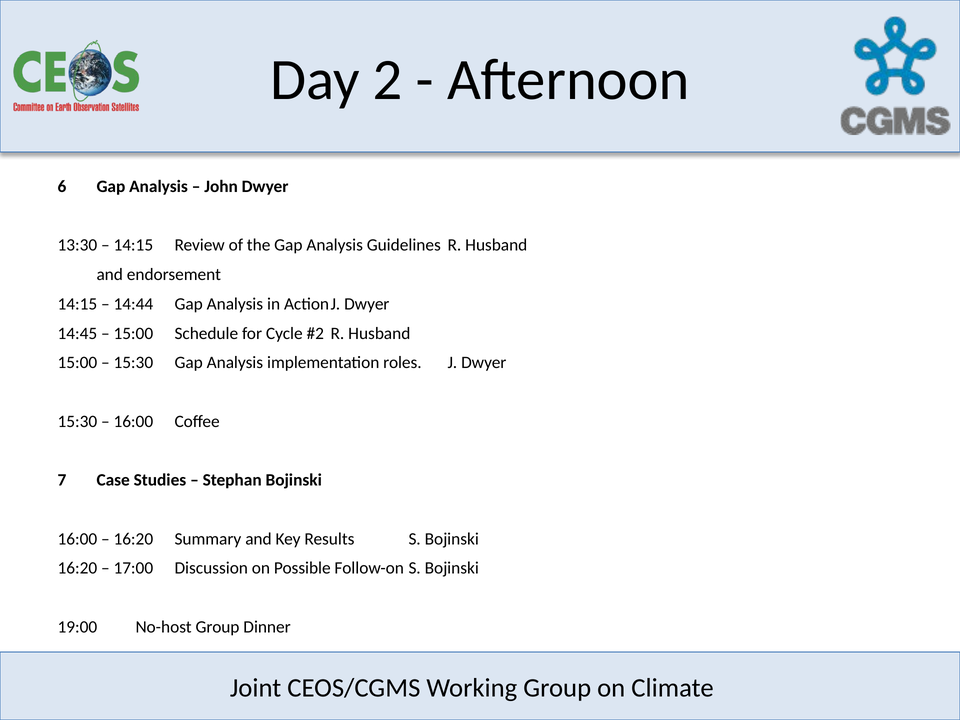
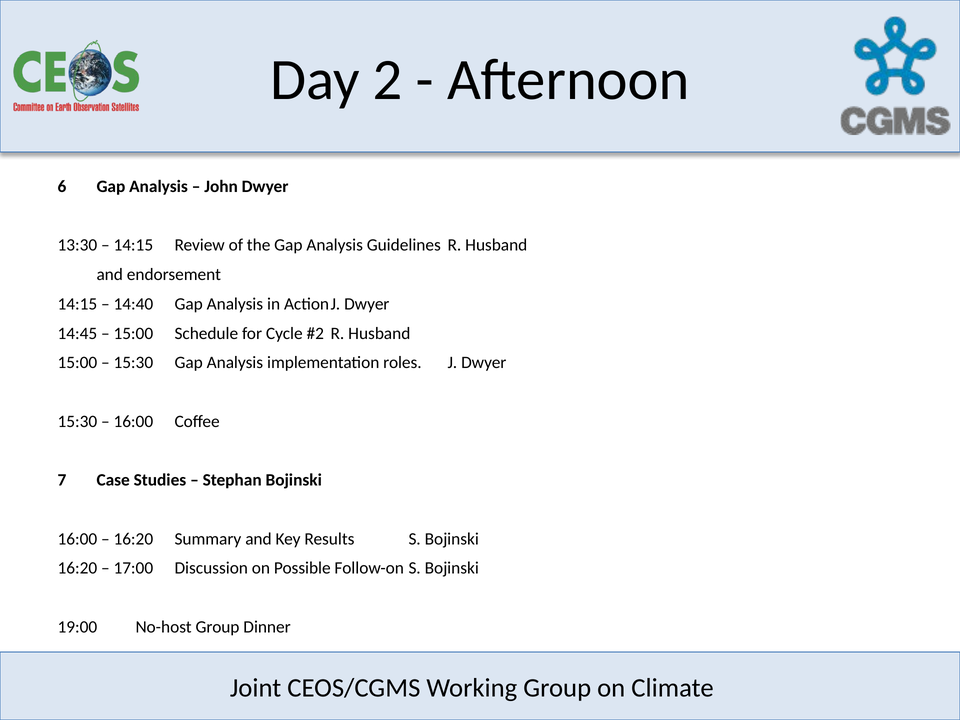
14:44: 14:44 -> 14:40 (133, 304)
